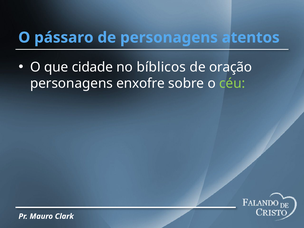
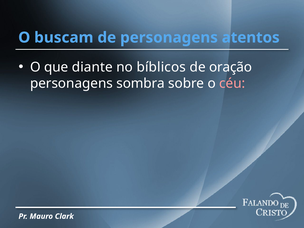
pássaro: pássaro -> buscam (64, 38)
cidade: cidade -> diante (92, 67)
enxofre: enxofre -> sombra (141, 83)
céu colour: light green -> pink (232, 83)
